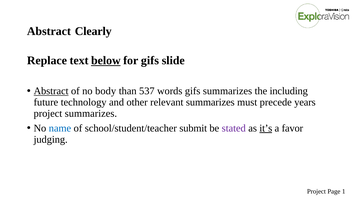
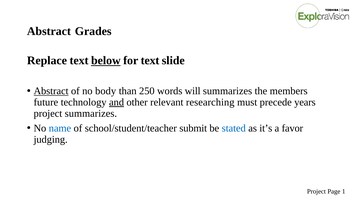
Clearly: Clearly -> Grades (93, 31)
for gifs: gifs -> text (150, 61)
537: 537 -> 250 (147, 91)
words gifs: gifs -> will (193, 91)
including: including -> members (289, 91)
and underline: none -> present (117, 102)
relevant summarizes: summarizes -> researching (210, 102)
stated colour: purple -> blue (234, 128)
it’s underline: present -> none (266, 128)
